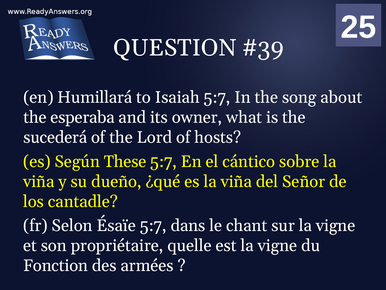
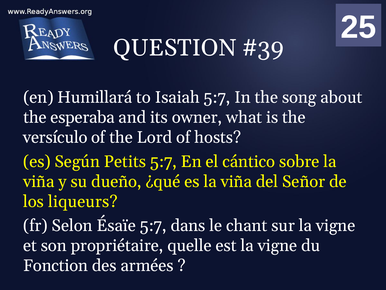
sucederá: sucederá -> versículo (55, 137)
These: These -> Petits (125, 161)
cantadle: cantadle -> liqueurs (83, 201)
